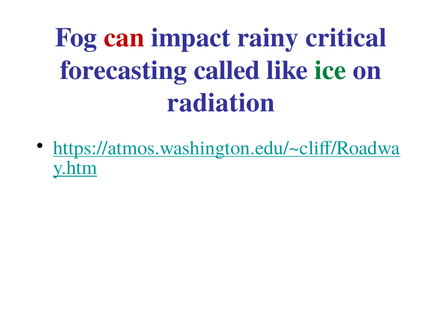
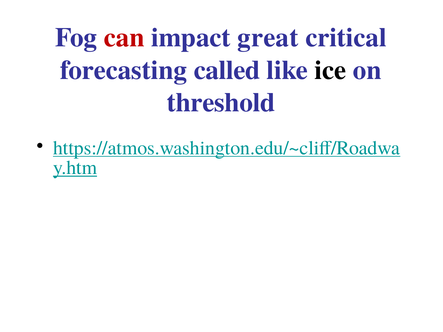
rainy: rainy -> great (268, 38)
ice colour: green -> black (330, 70)
radiation: radiation -> threshold (221, 103)
